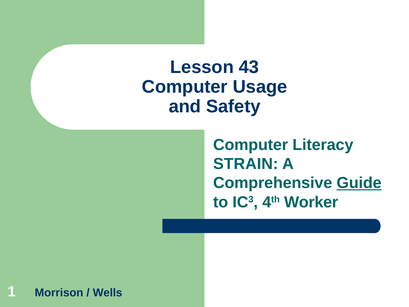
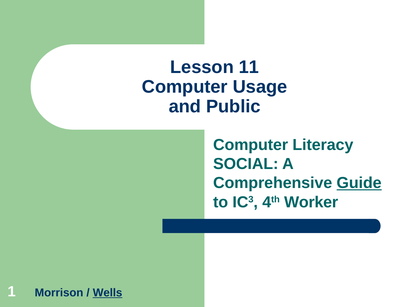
43: 43 -> 11 (249, 67)
Safety: Safety -> Public (233, 106)
STRAIN: STRAIN -> SOCIAL (246, 164)
Wells underline: none -> present (108, 293)
